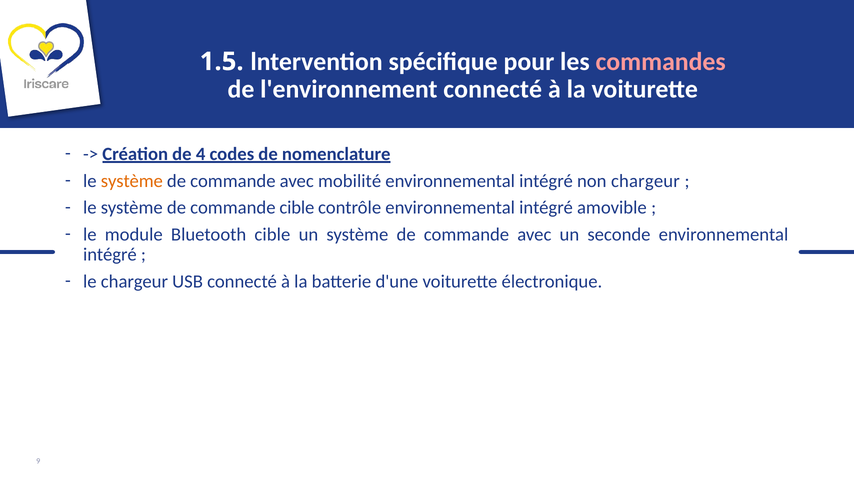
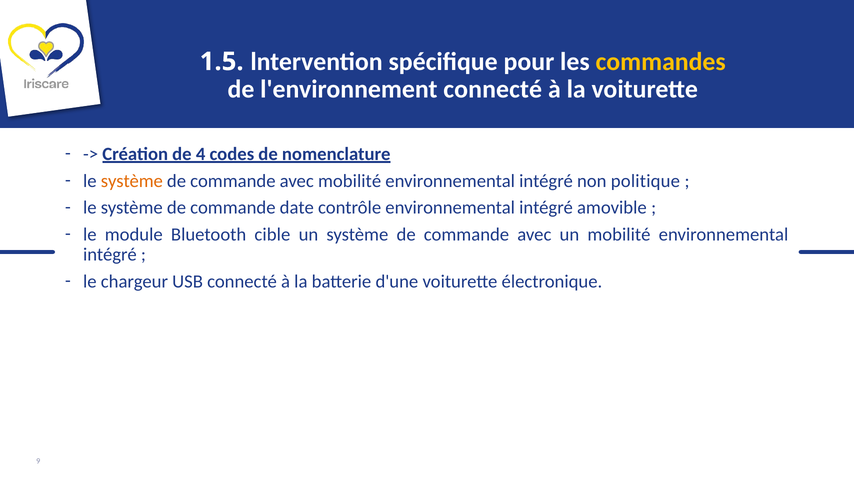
commandes colour: pink -> yellow (661, 62)
non chargeur: chargeur -> politique (645, 181)
commande cible: cible -> date (297, 208)
un seconde: seconde -> mobilité (619, 235)
